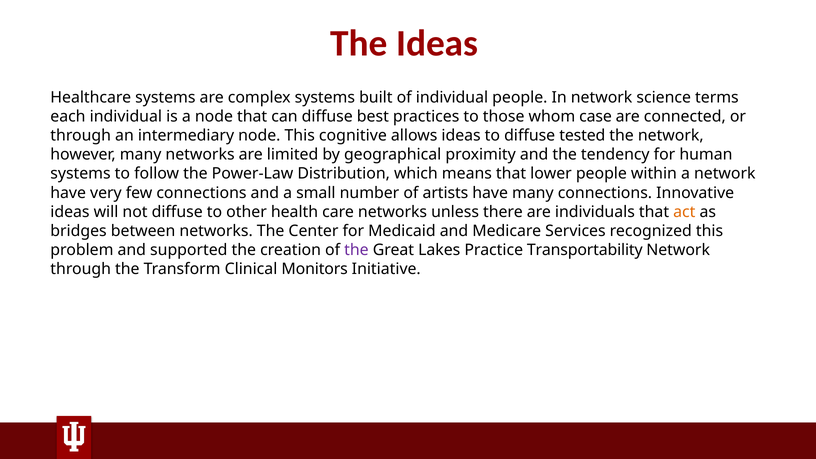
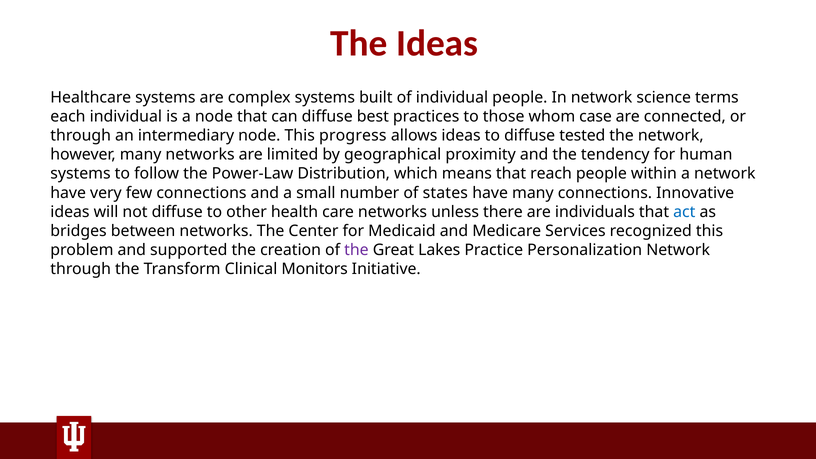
cognitive: cognitive -> progress (353, 136)
lower: lower -> reach (551, 174)
artists: artists -> states (445, 193)
act colour: orange -> blue (684, 212)
Transportability: Transportability -> Personalization (585, 250)
